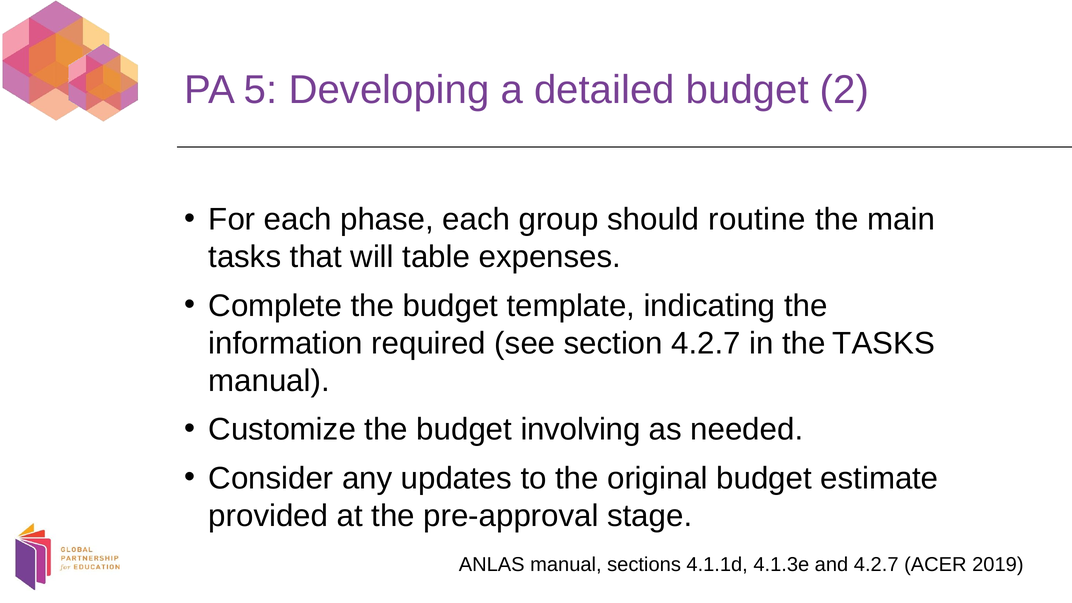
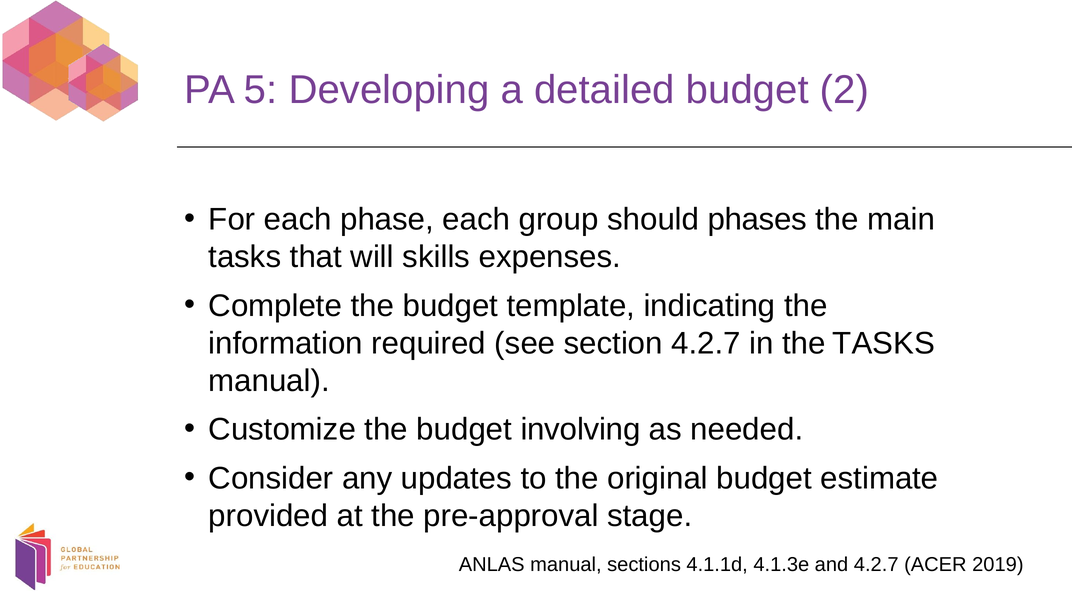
routine: routine -> phases (757, 220)
table: table -> skills (436, 257)
